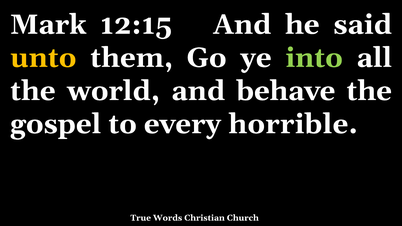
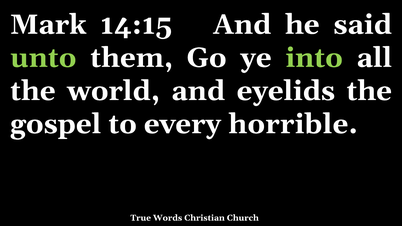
12:15: 12:15 -> 14:15 (136, 25)
unto colour: yellow -> light green (43, 58)
behave: behave -> eyelids (286, 91)
